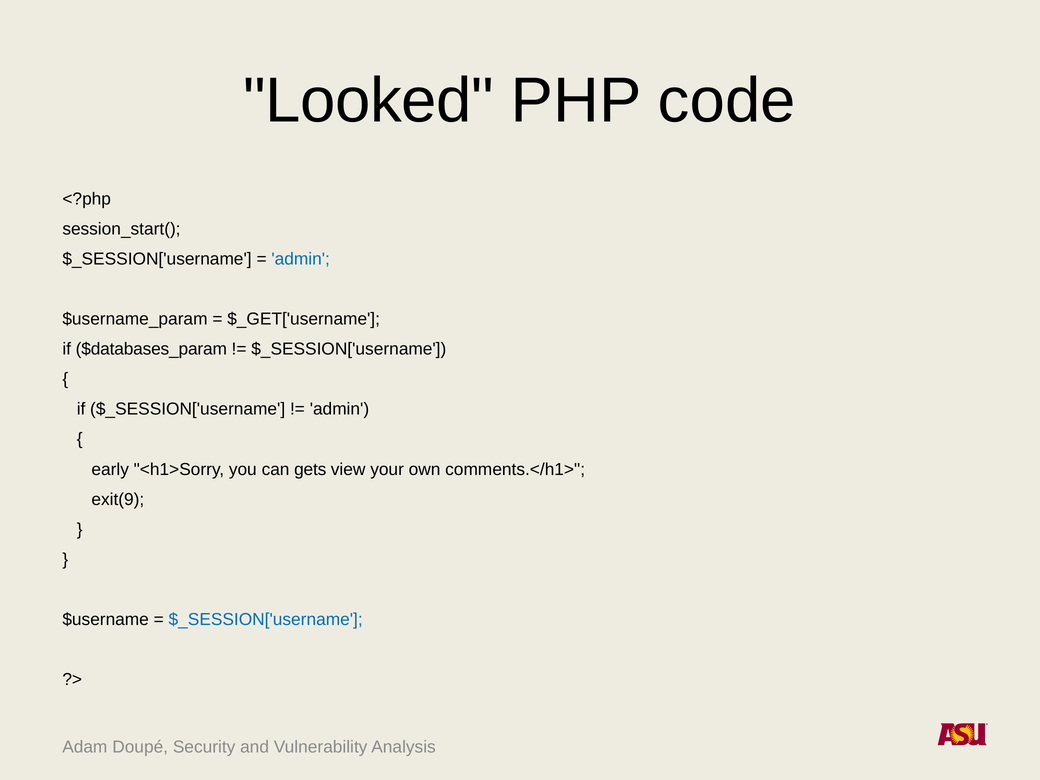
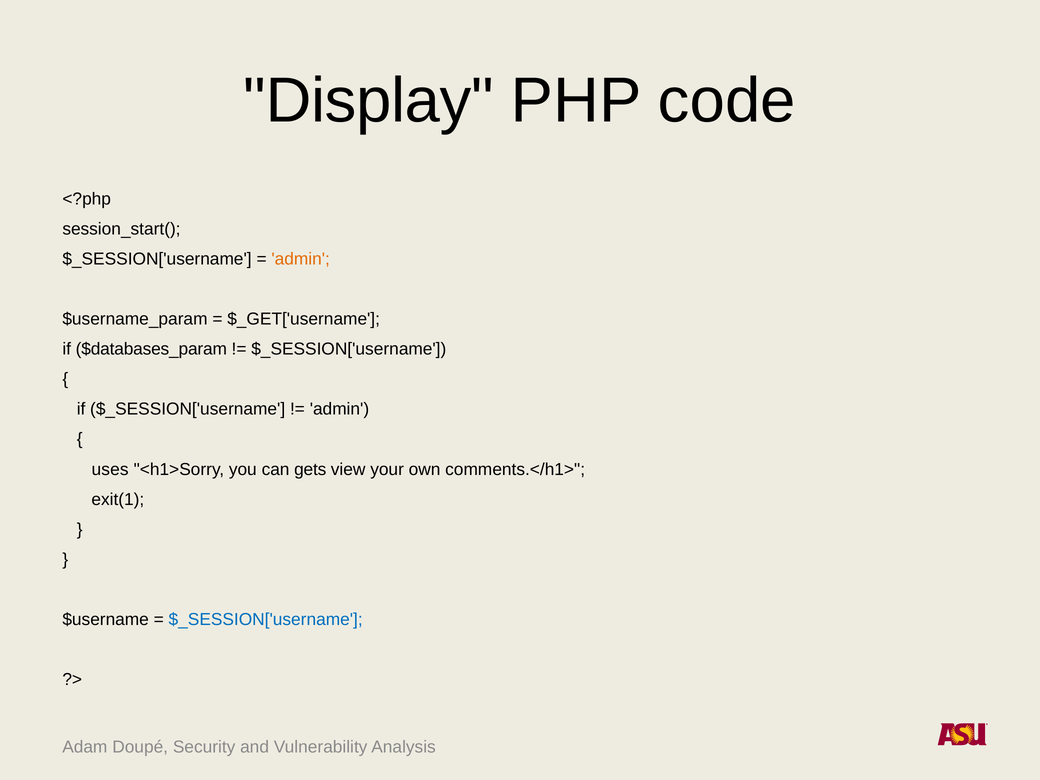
Looked: Looked -> Display (369, 101)
admin colour: blue -> orange (301, 259)
early: early -> uses (110, 469)
exit(9: exit(9 -> exit(1 (118, 499)
